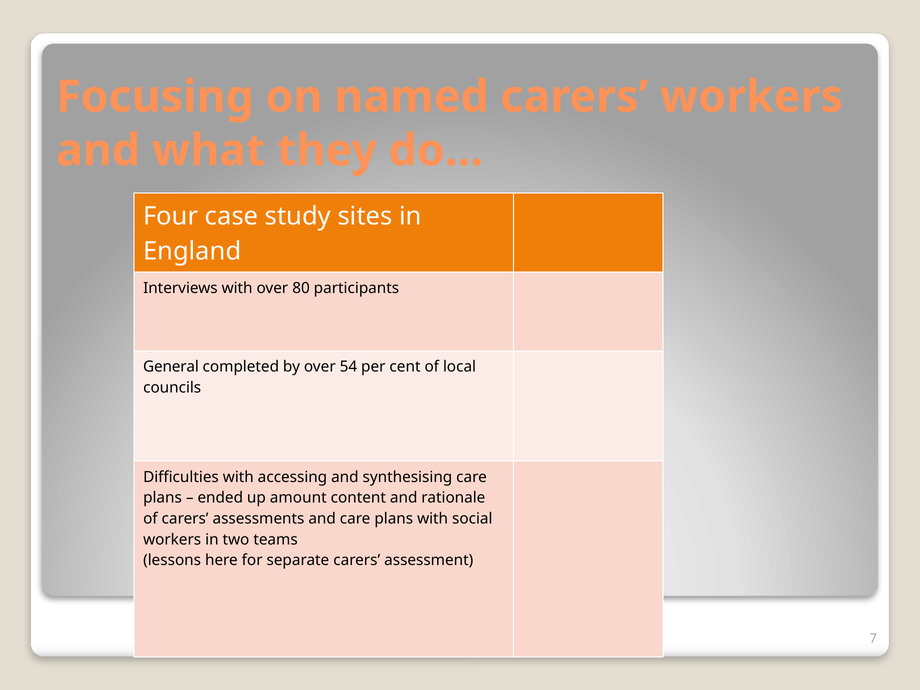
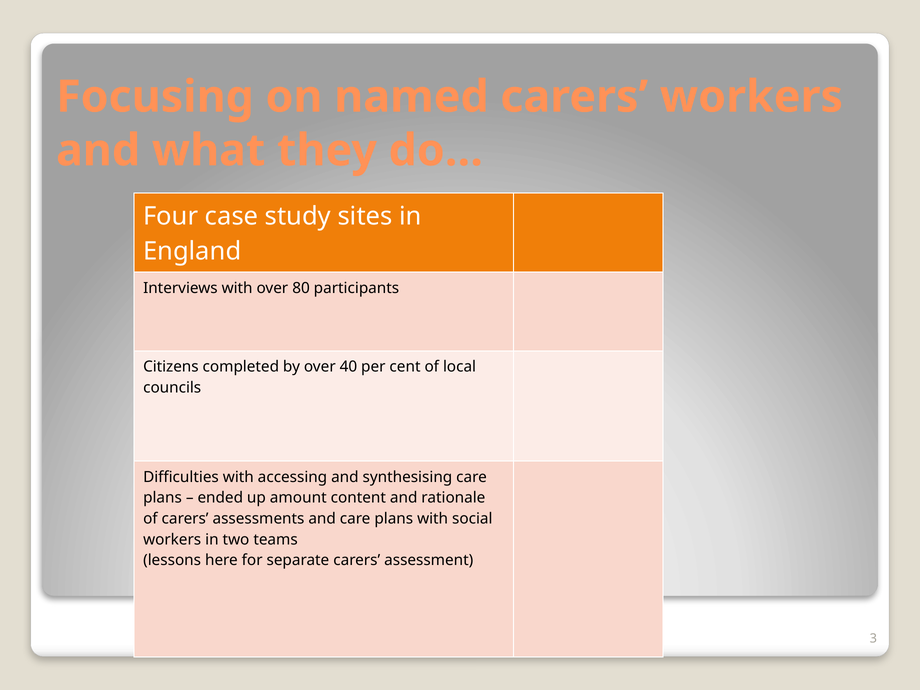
General: General -> Citizens (171, 367)
54: 54 -> 40 (348, 367)
7: 7 -> 3 (873, 638)
